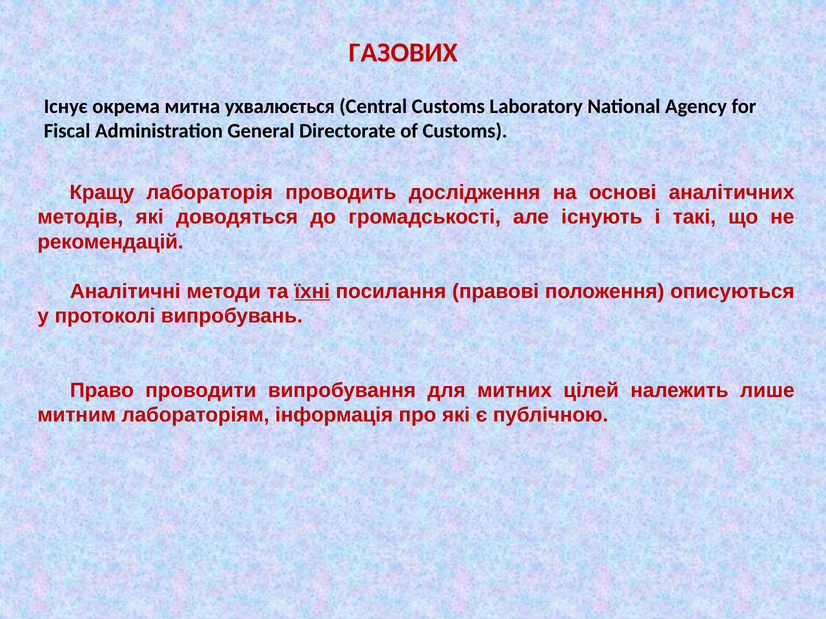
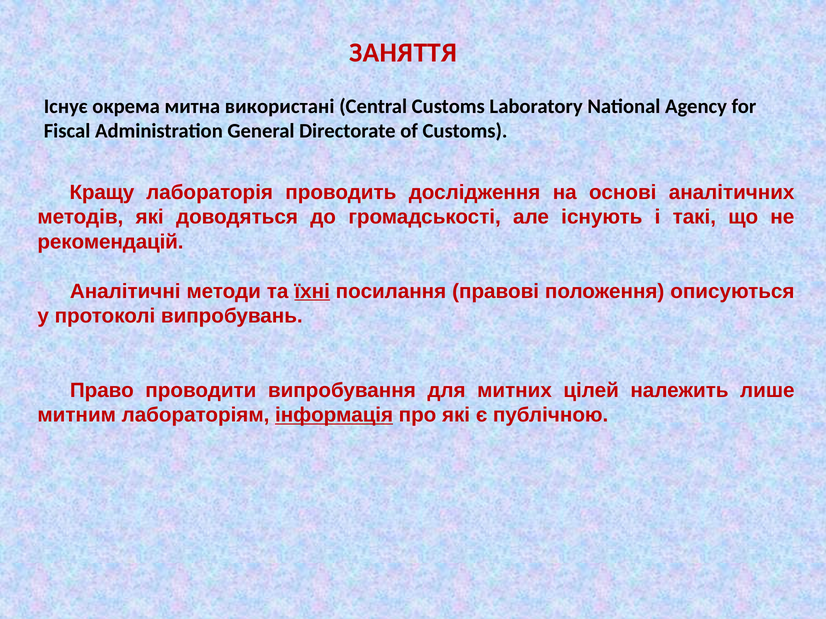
ГАЗОВИХ: ГАЗОВИХ -> ЗАНЯТТЯ (403, 53)
ухвалюється: ухвалюється -> використані (280, 106)
інформація underline: none -> present (334, 415)
